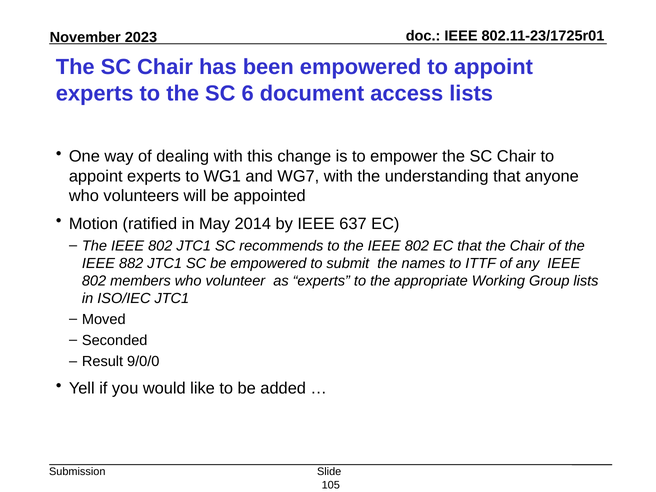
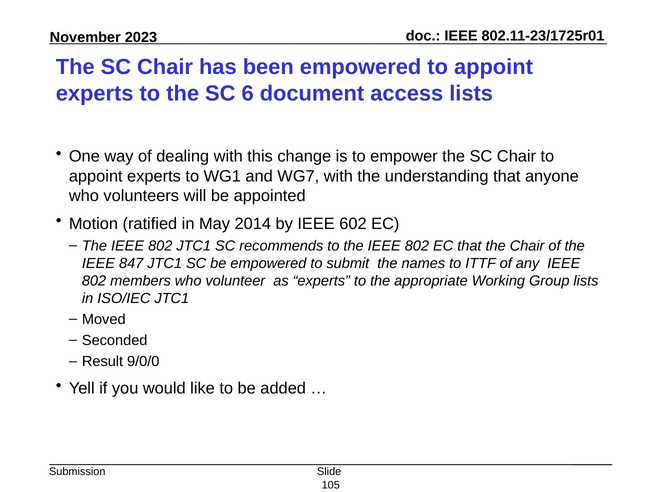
637: 637 -> 602 (353, 224)
882: 882 -> 847 (131, 263)
